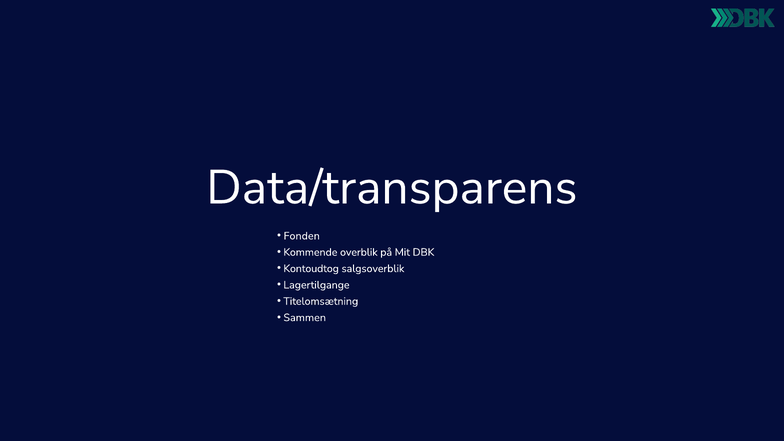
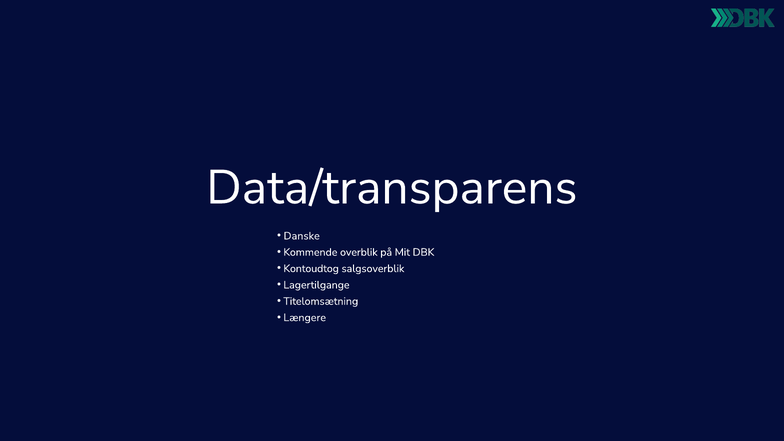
Fonden: Fonden -> Danske (302, 236)
Sammen: Sammen -> Længere (305, 318)
